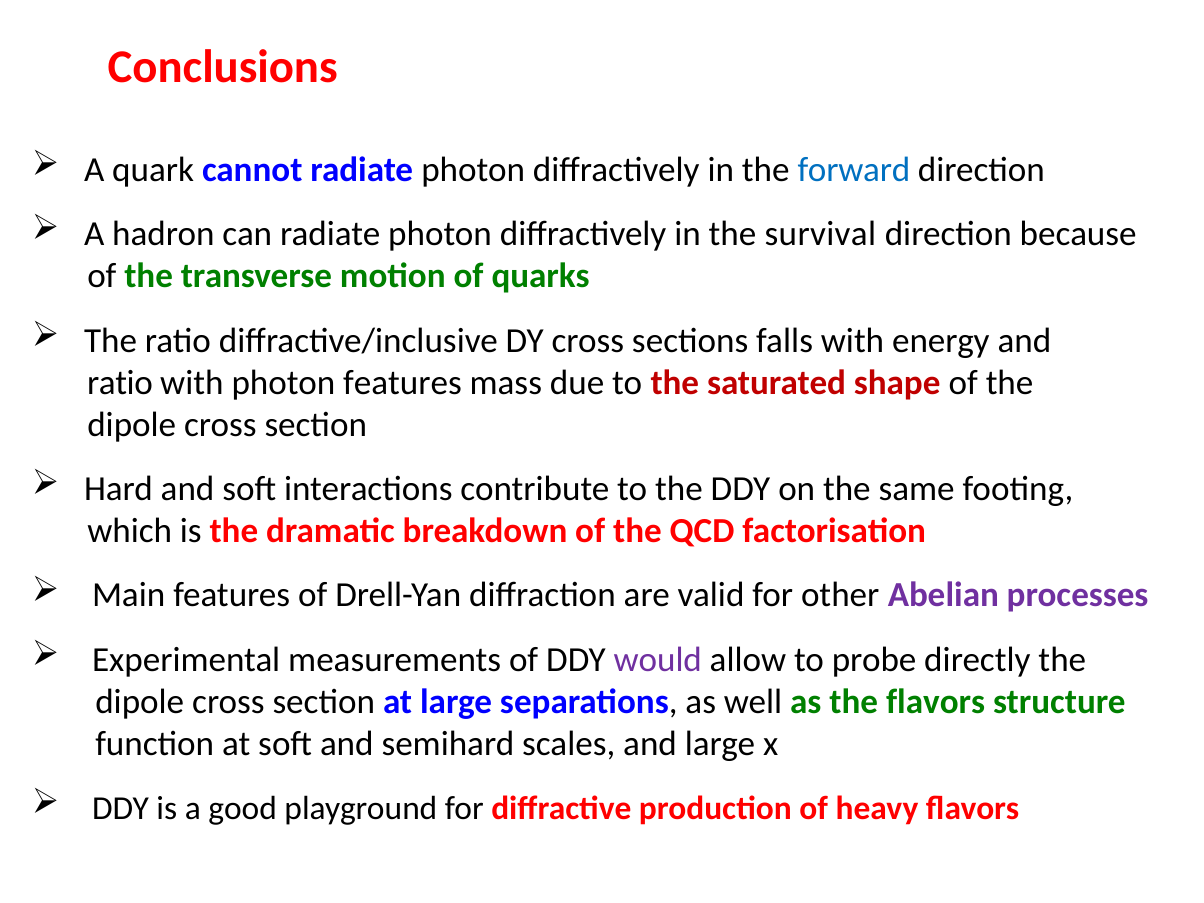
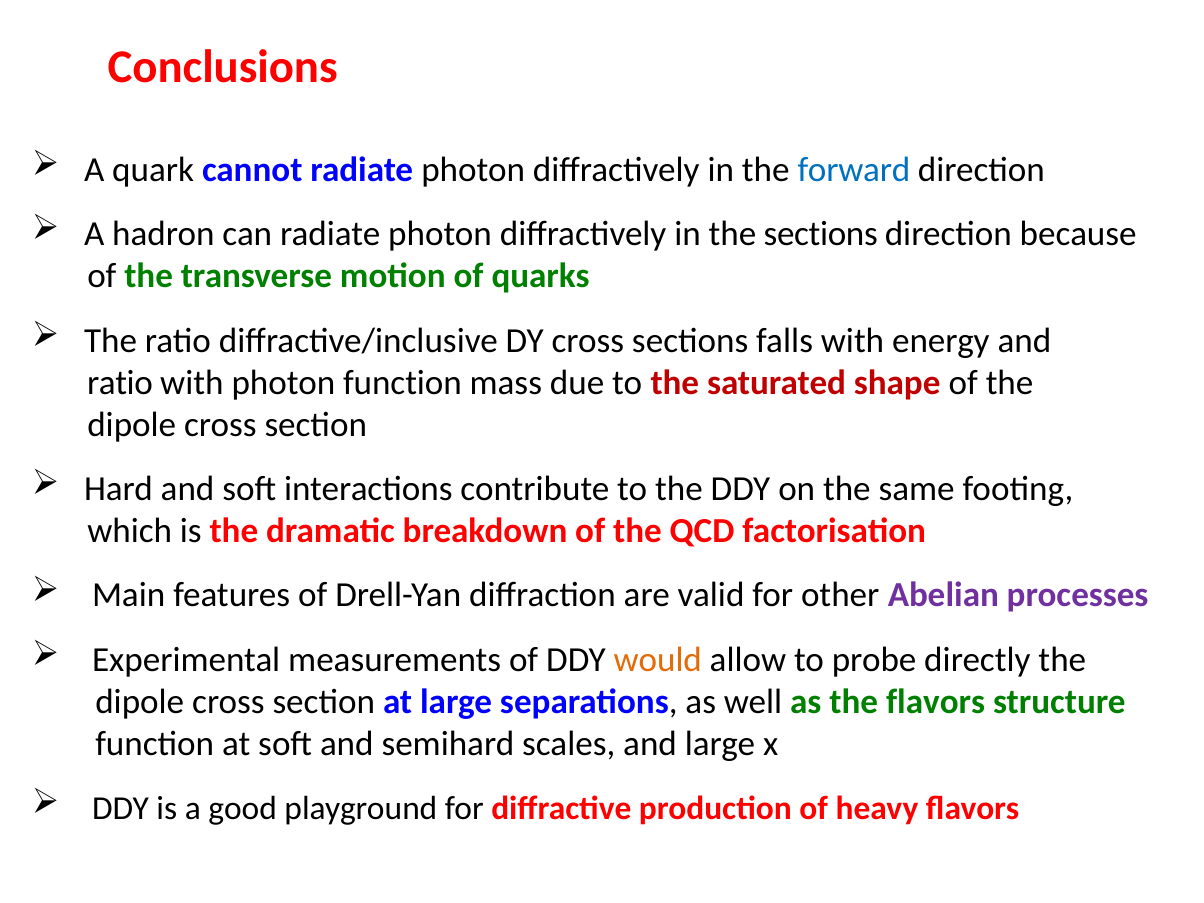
the survival: survival -> sections (821, 234)
photon features: features -> function (402, 383)
would colour: purple -> orange (658, 660)
